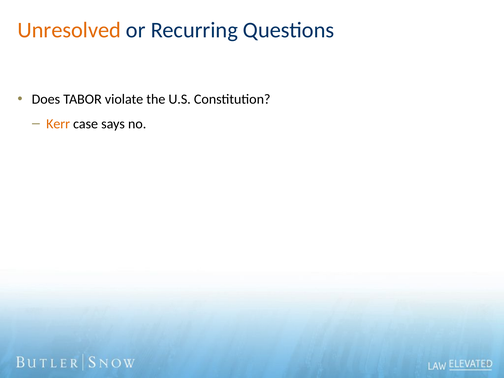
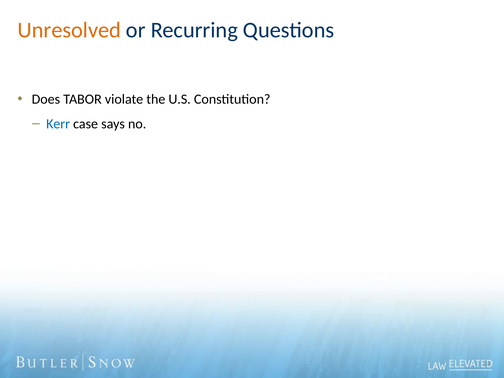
Kerr colour: orange -> blue (58, 124)
